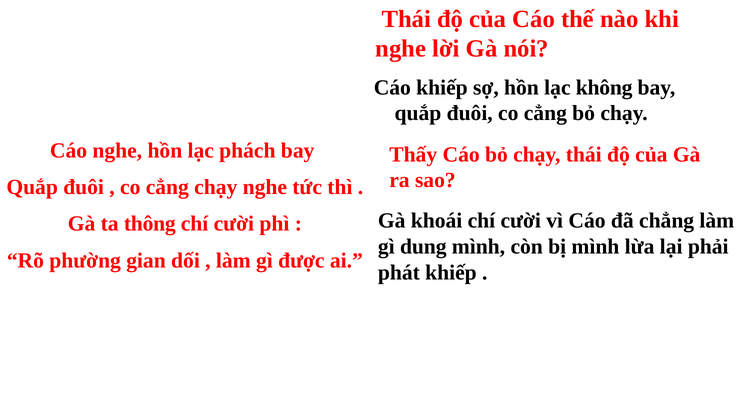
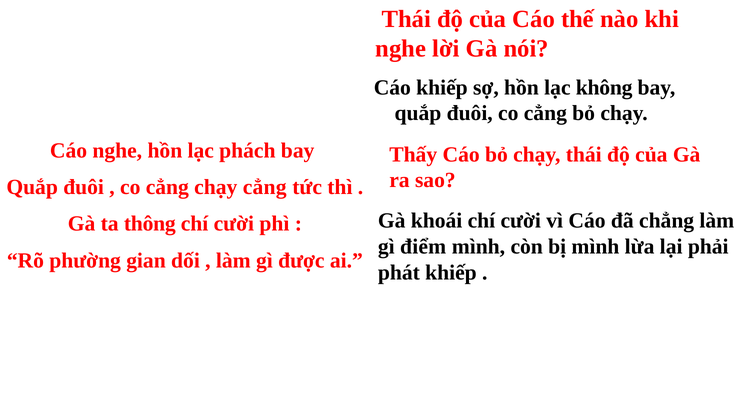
chạy nghe: nghe -> cẳng (265, 187)
dung: dung -> điểm (423, 247)
